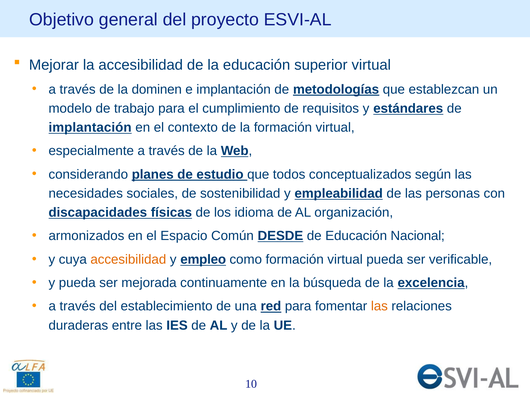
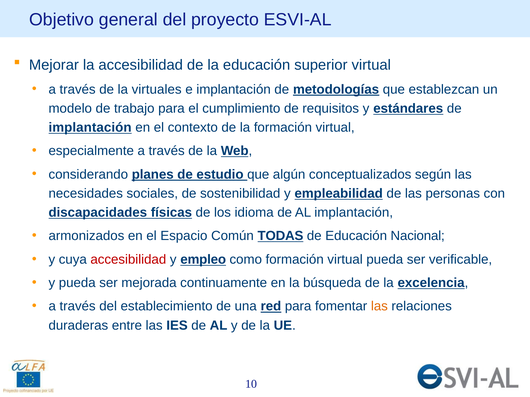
dominen: dominen -> virtuales (157, 89)
todos: todos -> algún (289, 175)
AL organización: organización -> implantación (354, 213)
DESDE: DESDE -> TODAS (280, 236)
accesibilidad colour: orange -> red (128, 260)
